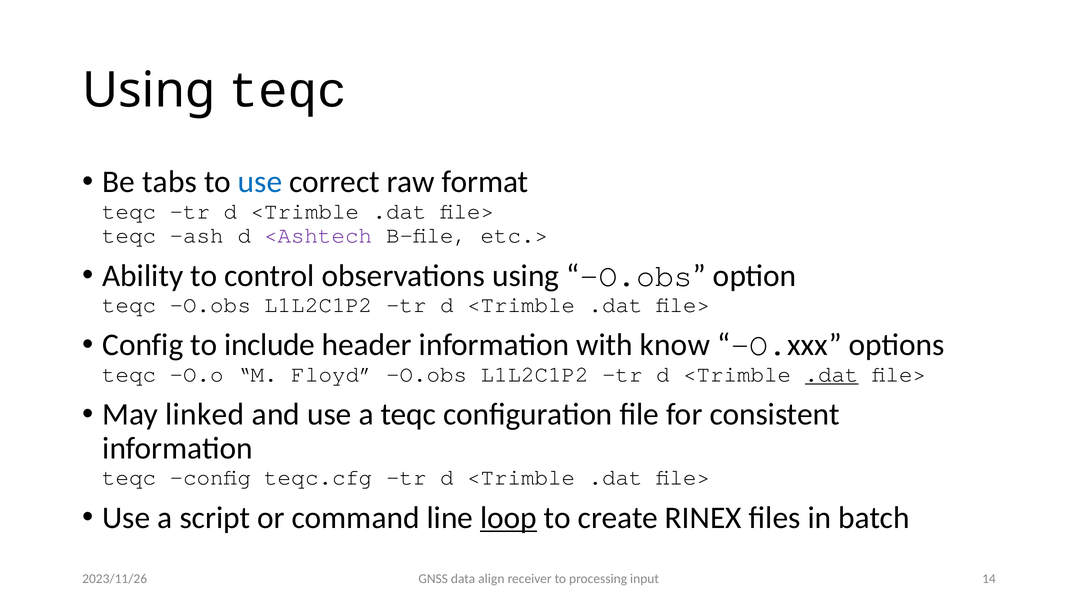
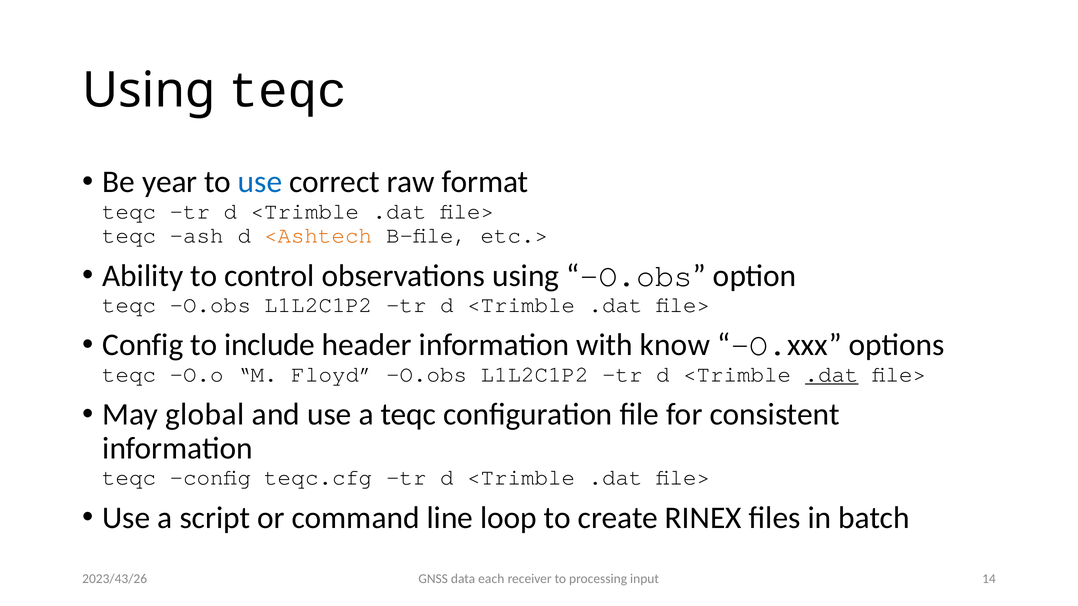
tabs: tabs -> year (170, 182)
<Ashtech colour: purple -> orange (318, 236)
linked: linked -> global (205, 415)
loop underline: present -> none (509, 518)
2023/11/26: 2023/11/26 -> 2023/43/26 (115, 579)
align: align -> each (491, 579)
